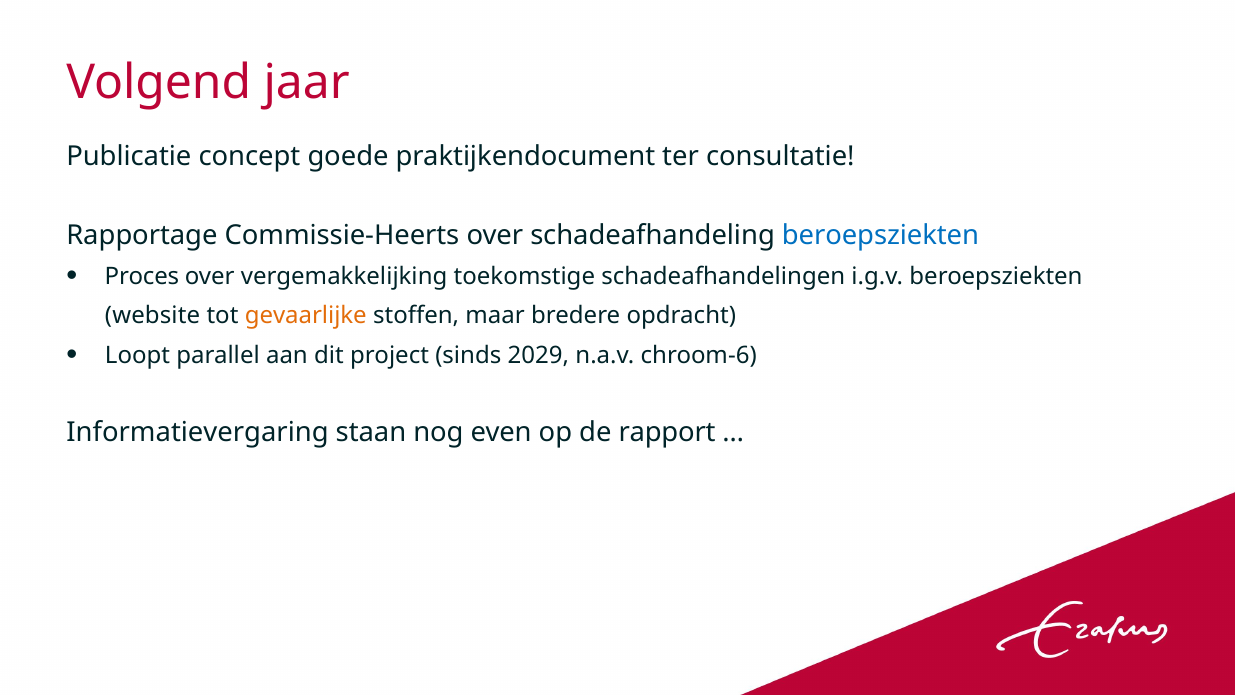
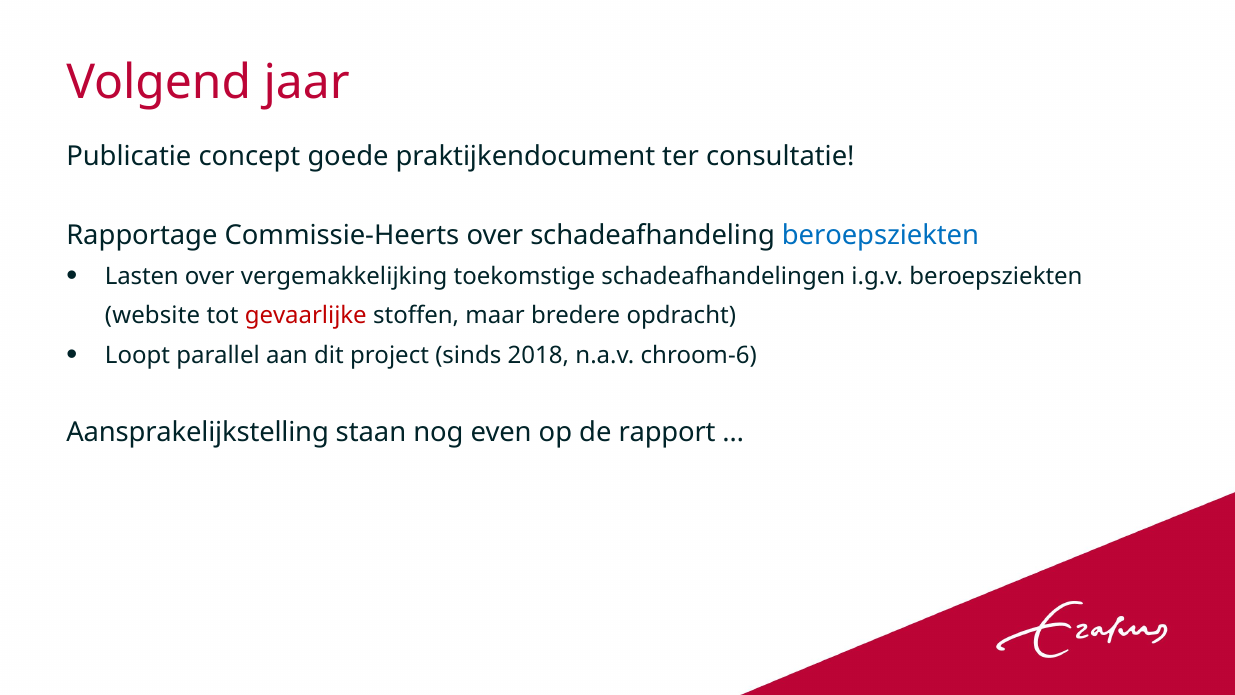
Proces: Proces -> Lasten (142, 276)
gevaarlijke colour: orange -> red (306, 316)
2029: 2029 -> 2018 (538, 355)
Informatievergaring: Informatievergaring -> Aansprakelijkstelling (198, 432)
